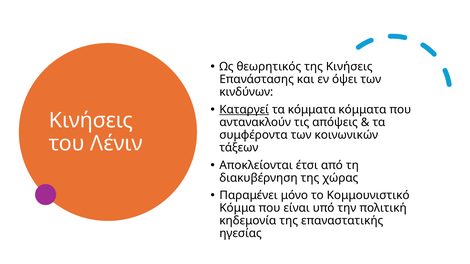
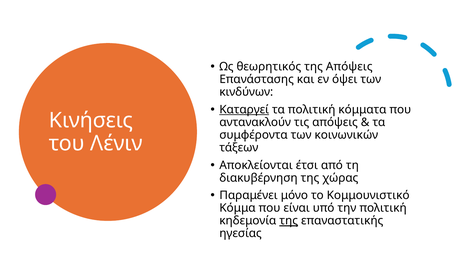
της Κινήσεις: Κινήσεις -> Απόψεις (349, 67)
τα κόμματα: κόμματα -> πολιτική (312, 110)
της underline: none -> present (289, 221)
